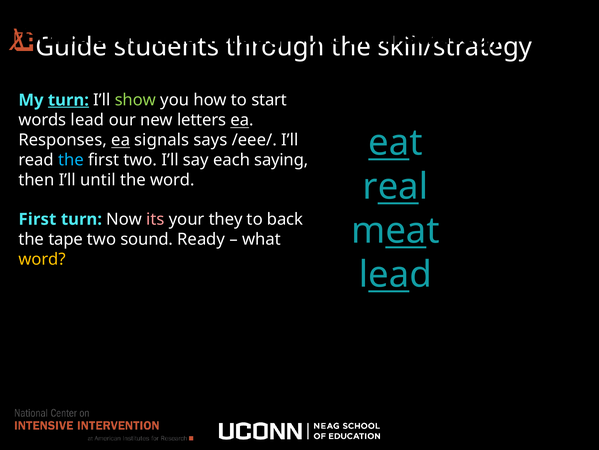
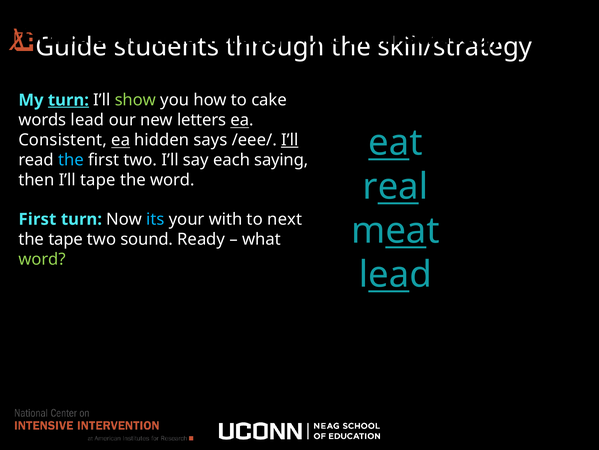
start: start -> cake (269, 100)
Responses: Responses -> Consistent (63, 140)
signals: signals -> hidden (162, 140)
I’ll underline: none -> present (290, 140)
I’ll until: until -> tape (98, 180)
its colour: pink -> light blue (155, 219)
they: they -> with (226, 219)
back: back -> next (285, 219)
word colour: yellow -> light green (42, 259)
